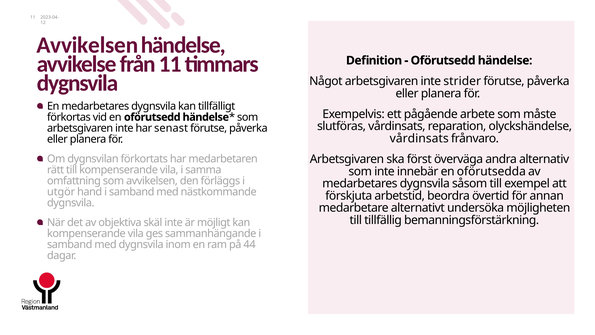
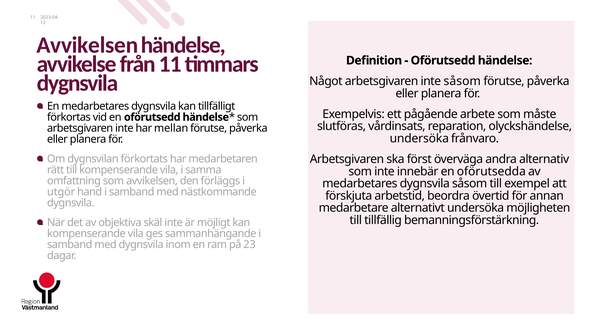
inte strider: strider -> såsom (462, 81)
senast: senast -> mellan (171, 128)
vårdinsats: vårdinsats -> undersöka (419, 138)
44: 44 -> 23 (250, 244)
